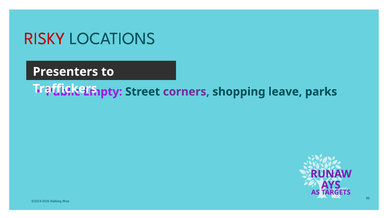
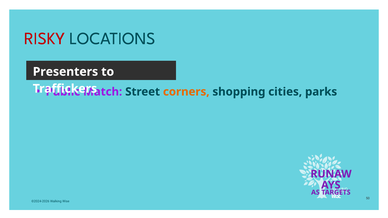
Empty: Empty -> Match (103, 92)
corners colour: purple -> orange (186, 92)
leave: leave -> cities (285, 92)
